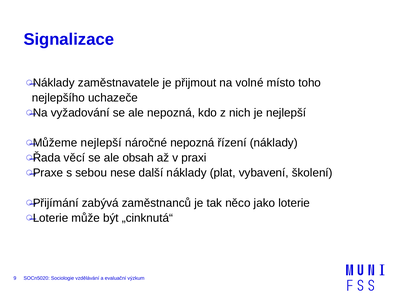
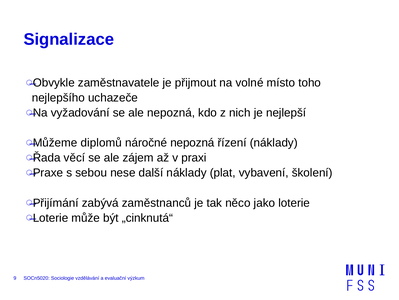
Náklady: Náklady -> Obvykle (54, 83)
Můžeme nejlepší: nejlepší -> diplomů (101, 143)
obsah: obsah -> zájem (138, 157)
